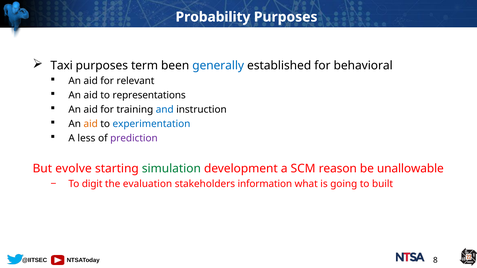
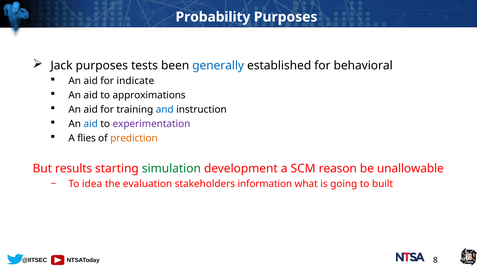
Taxi: Taxi -> Jack (62, 66)
term: term -> tests (145, 66)
relevant: relevant -> indicate (135, 81)
representations: representations -> approximations (149, 95)
aid colour: orange -> blue (91, 124)
experimentation colour: blue -> purple (151, 124)
less: less -> flies (87, 138)
prediction colour: purple -> orange (134, 138)
evolve: evolve -> results (74, 169)
digit: digit -> idea (92, 184)
